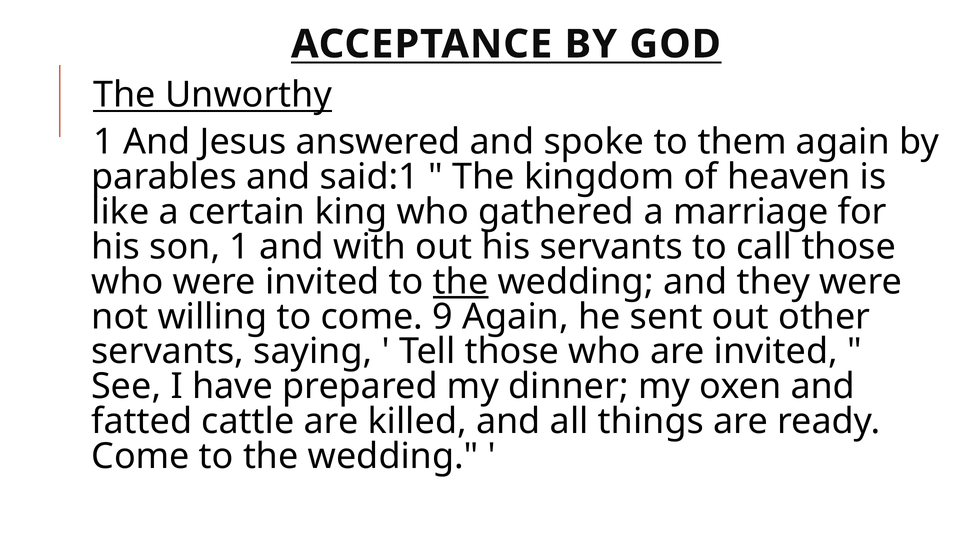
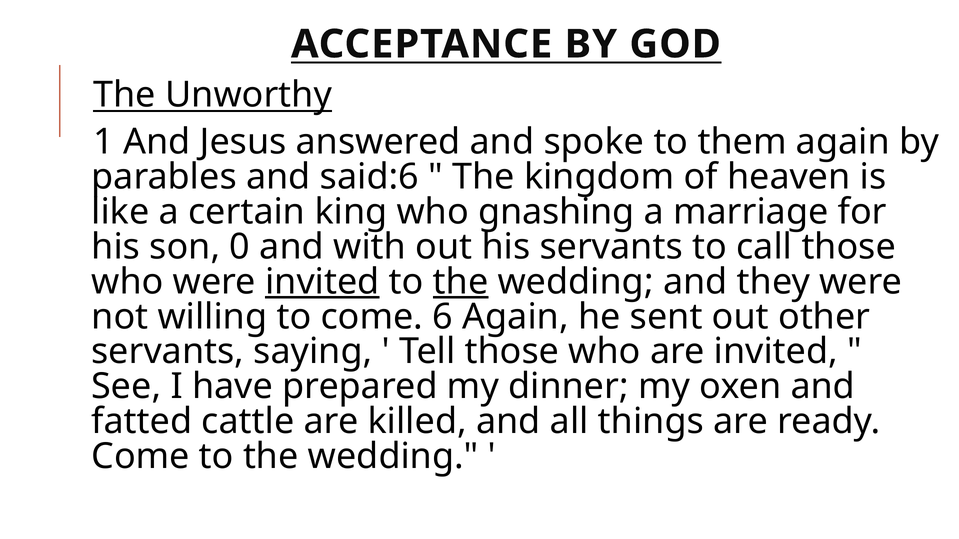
said:1: said:1 -> said:6 (369, 177)
gathered: gathered -> gnashing (556, 212)
son 1: 1 -> 0 (240, 247)
invited underline: none -> present (322, 282)
9: 9 -> 6 (443, 317)
